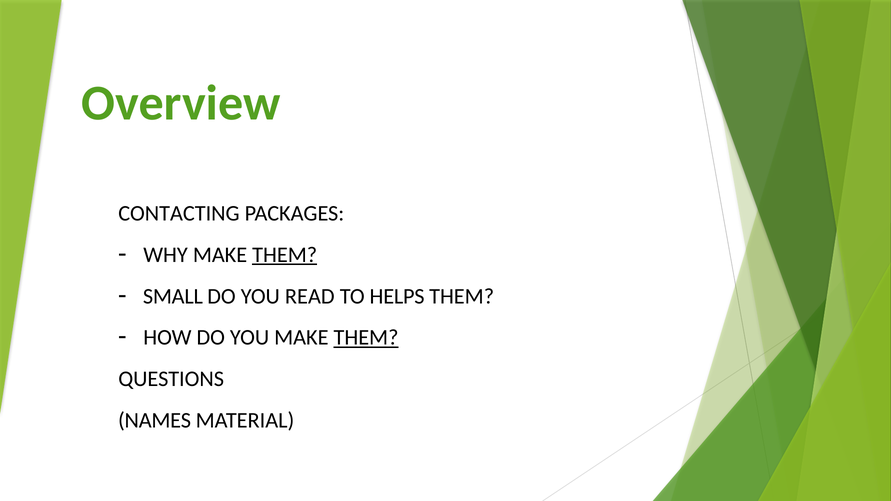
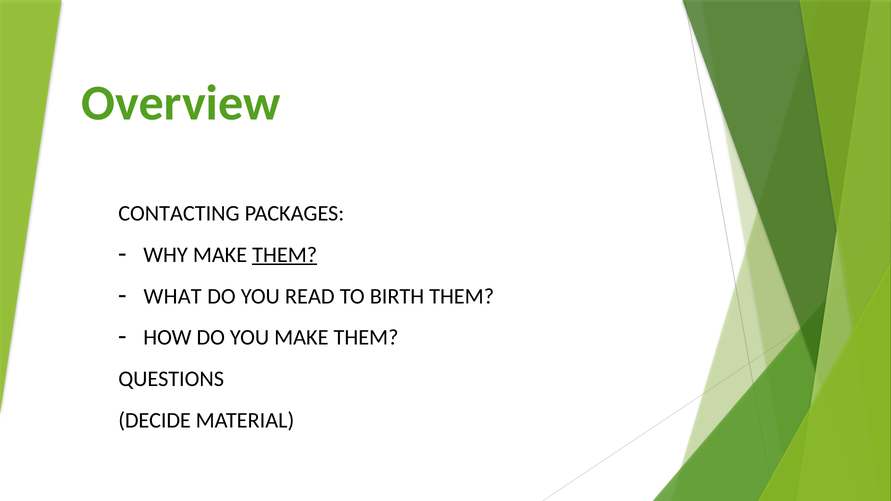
SMALL: SMALL -> WHAT (173, 296)
HELPS: HELPS -> BIRTH (397, 296)
THEM underline: present -> none (366, 338)
NAMES: NAMES -> DECIDE (155, 420)
